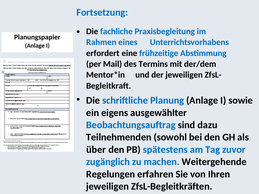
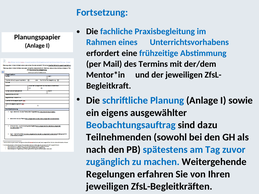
über: über -> nach (96, 150)
